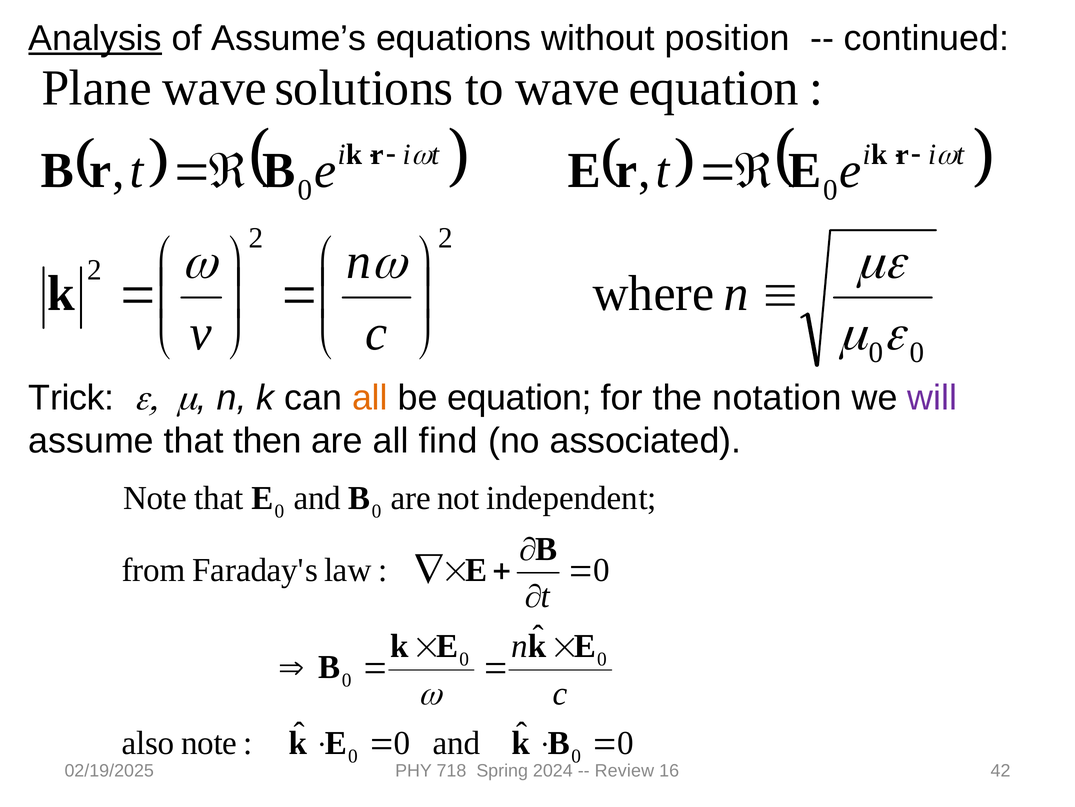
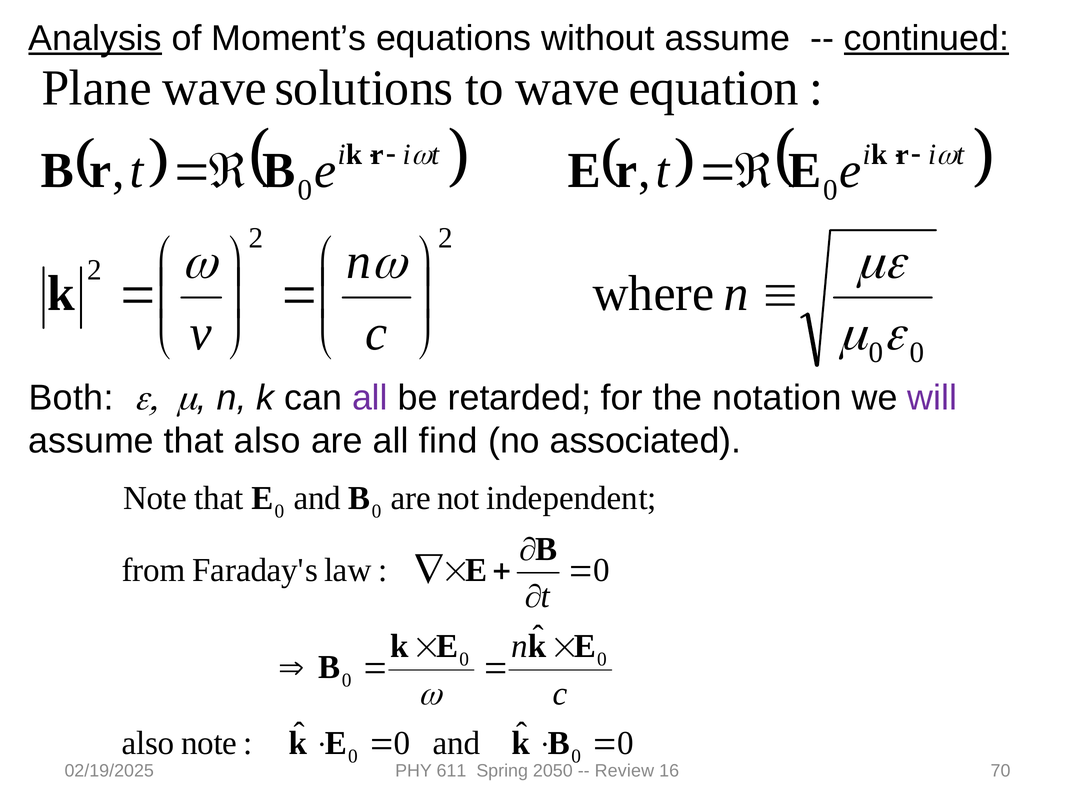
Assume’s: Assume’s -> Moment’s (289, 38)
without position: position -> assume (727, 38)
continued underline: none -> present (926, 38)
Trick: Trick -> Both (71, 397)
all colour: orange -> purple (370, 397)
be equation: equation -> retarded (519, 397)
that then: then -> also (267, 440)
718: 718 -> 611 (451, 770)
2024: 2024 -> 2050 (553, 770)
42: 42 -> 70 (1001, 770)
